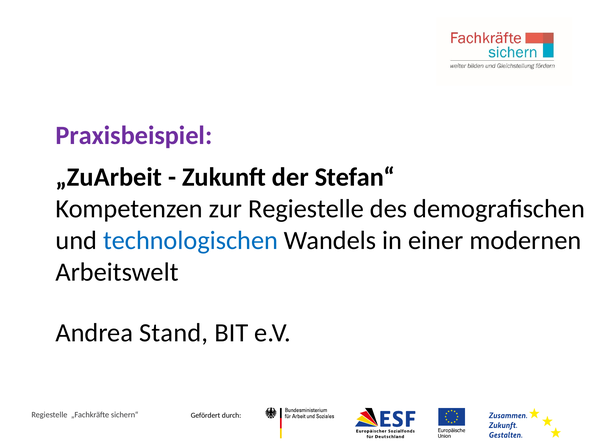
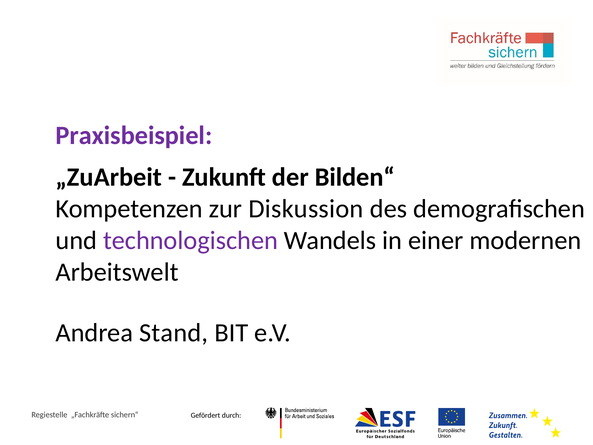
Stefan“: Stefan“ -> Bilden“ (355, 177)
zur Regiestelle: Regiestelle -> Diskussion (306, 209)
technologischen colour: blue -> purple (191, 240)
